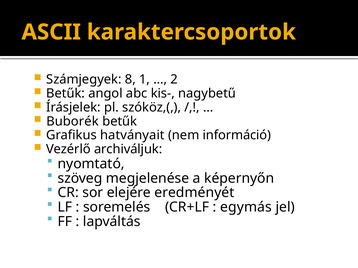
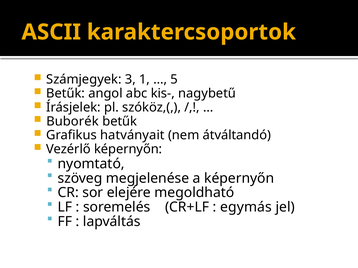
8: 8 -> 3 (130, 79)
2: 2 -> 5 (174, 79)
információ: információ -> átváltandó (237, 135)
Vezérlő archiváljuk: archiváljuk -> képernyőn (128, 149)
eredményét: eredményét -> megoldható (194, 193)
